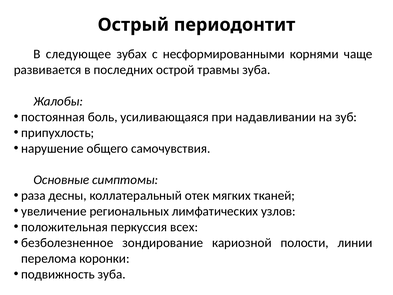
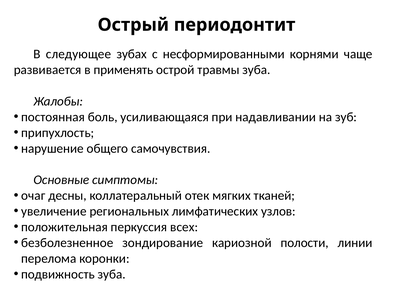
последних: последних -> применять (123, 70)
раза: раза -> очаг (33, 195)
